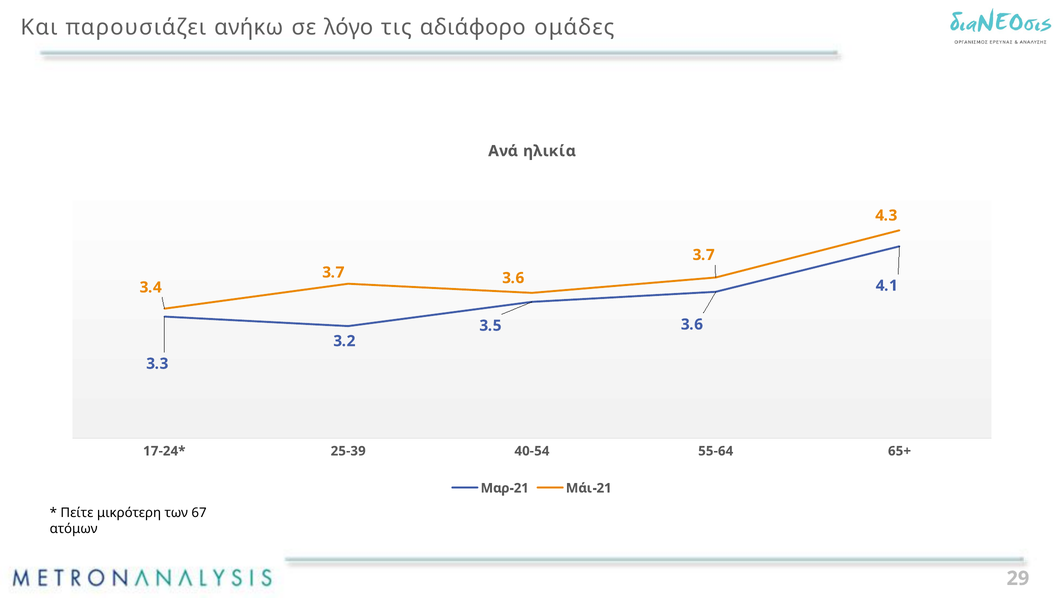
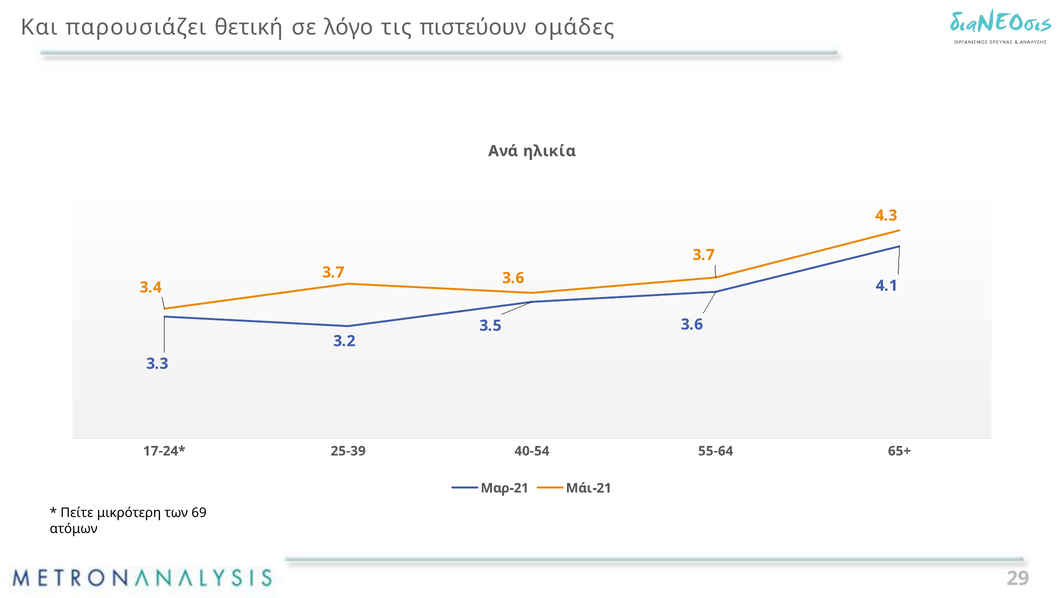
ανήκω: ανήκω -> θετική (249, 27)
αδιάφορο: αδιάφορο -> πιστεύουν (473, 27)
67: 67 -> 69 (199, 513)
